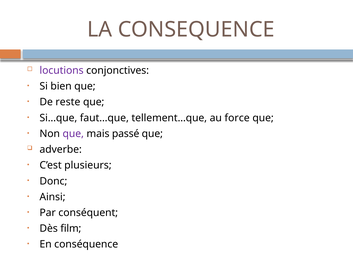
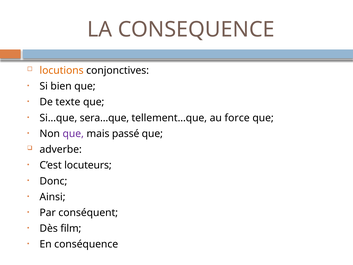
locutions colour: purple -> orange (62, 70)
reste: reste -> texte (68, 102)
faut…que: faut…que -> sera…que (104, 118)
plusieurs: plusieurs -> locuteurs (88, 165)
